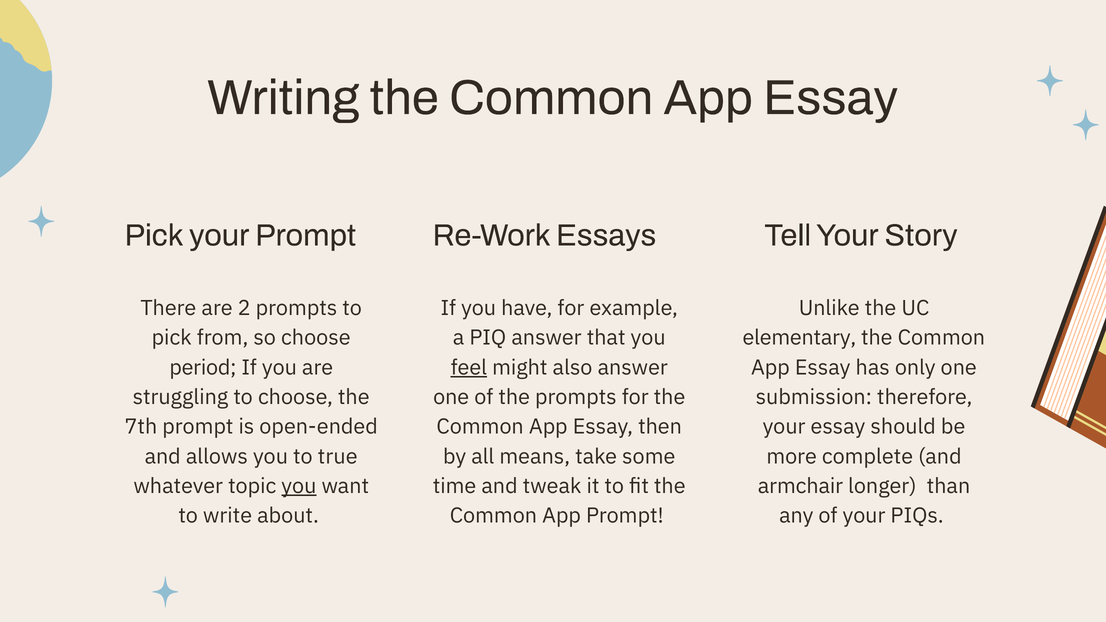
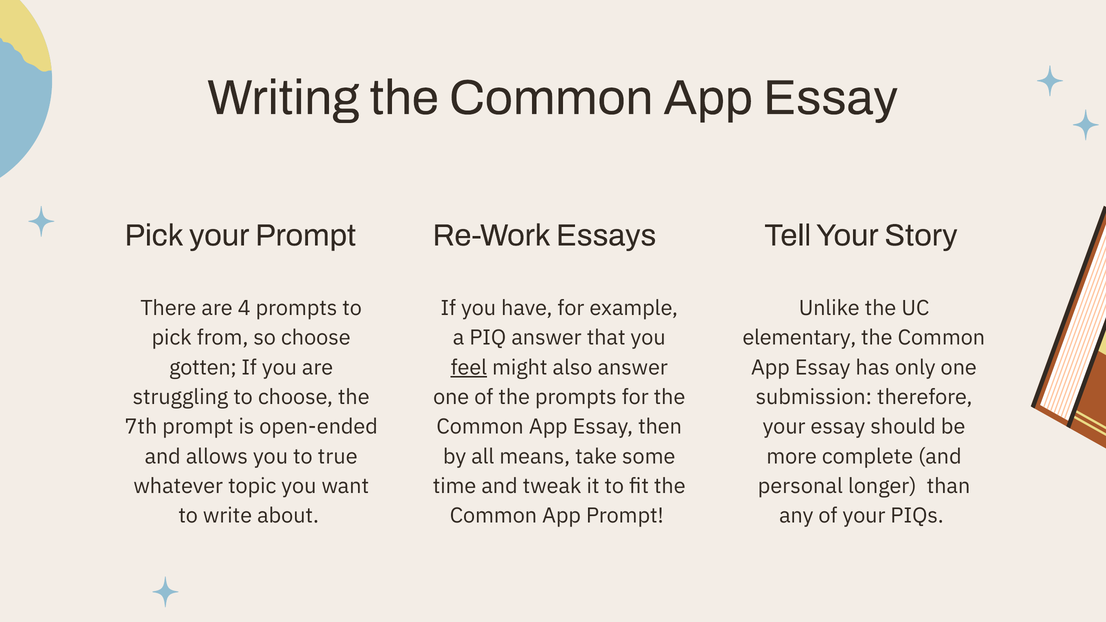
2: 2 -> 4 (244, 308)
period: period -> gotten (203, 368)
you underline: present -> none (299, 486)
armchair: armchair -> personal (800, 486)
